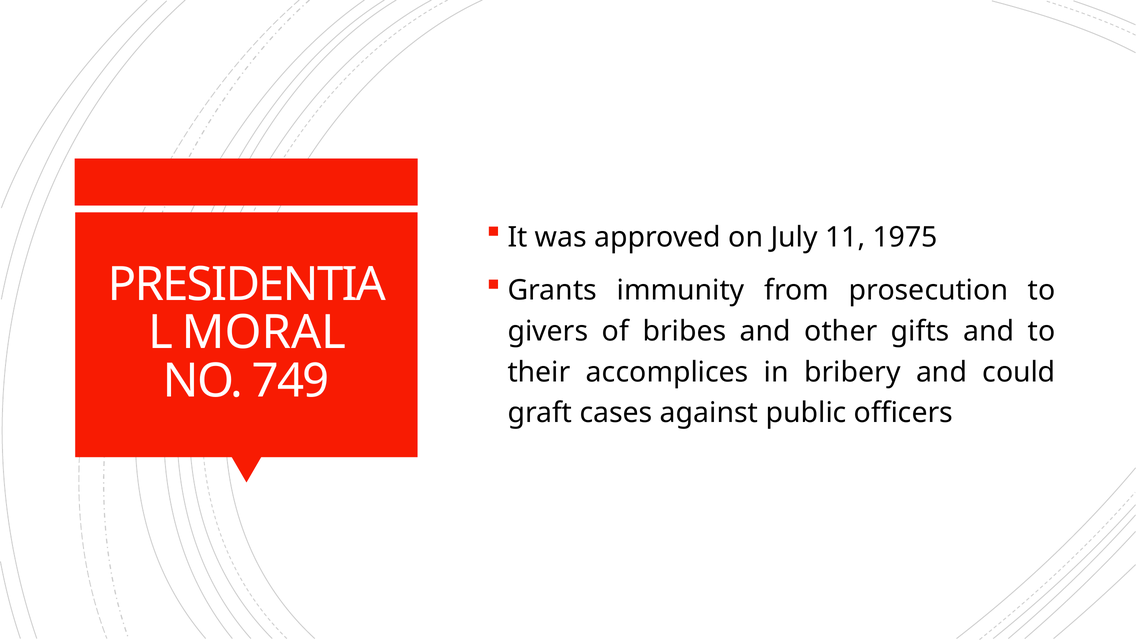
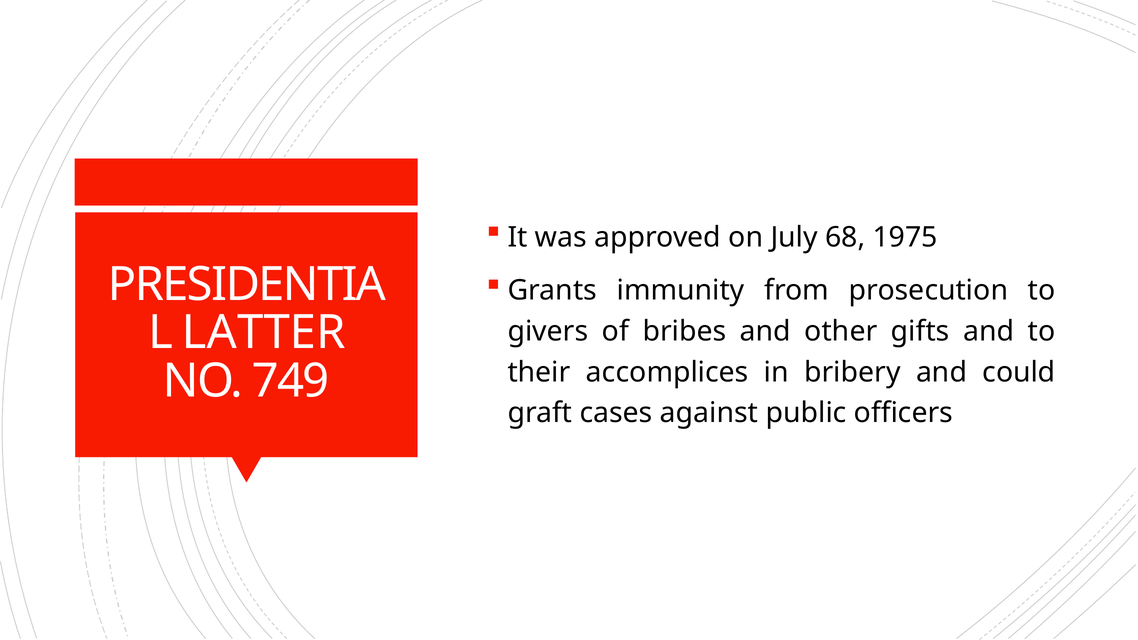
11: 11 -> 68 (845, 237)
MORAL: MORAL -> LATTER (264, 333)
